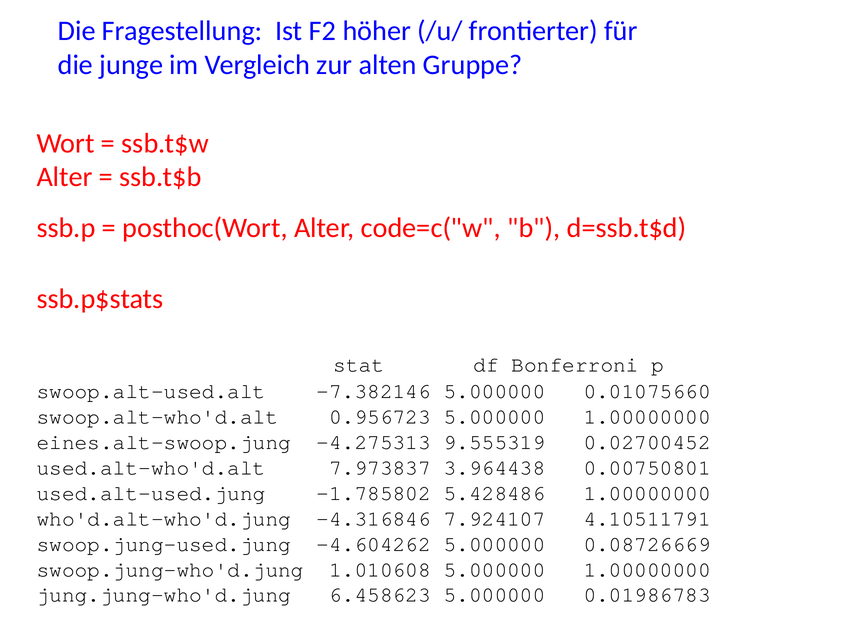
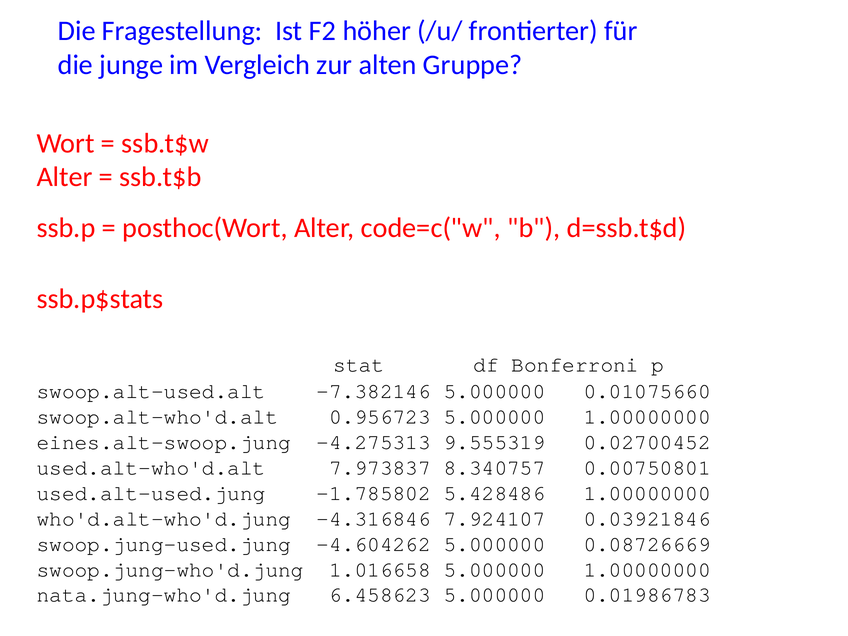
3.964438: 3.964438 -> 8.340757 (495, 468)
4.10511791: 4.10511791 -> 0.03921846 (647, 519)
1.010608: 1.010608 -> 1.016658 (380, 570)
jung.jung-who'd.jung: jung.jung-who'd.jung -> nata.jung-who'd.jung (164, 595)
